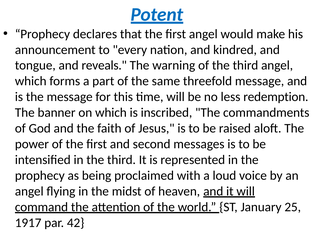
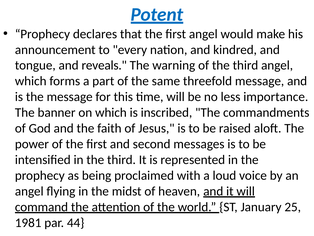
redemption: redemption -> importance (276, 97)
1917: 1917 -> 1981 (28, 222)
42: 42 -> 44 (76, 222)
